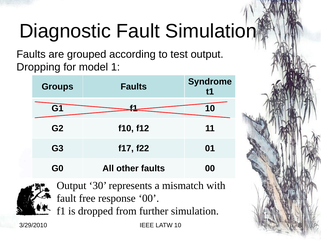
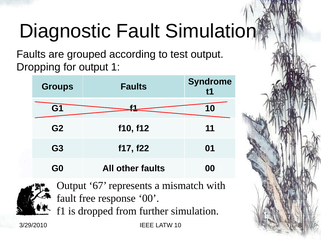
for model: model -> output (94, 67)
30: 30 -> 67 (98, 185)
